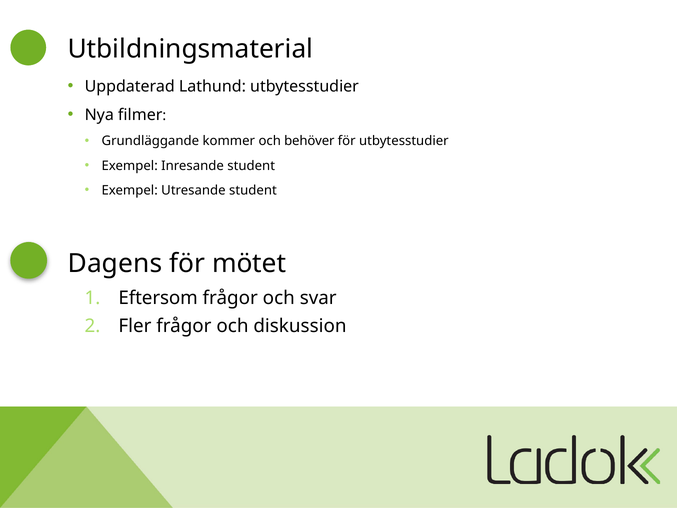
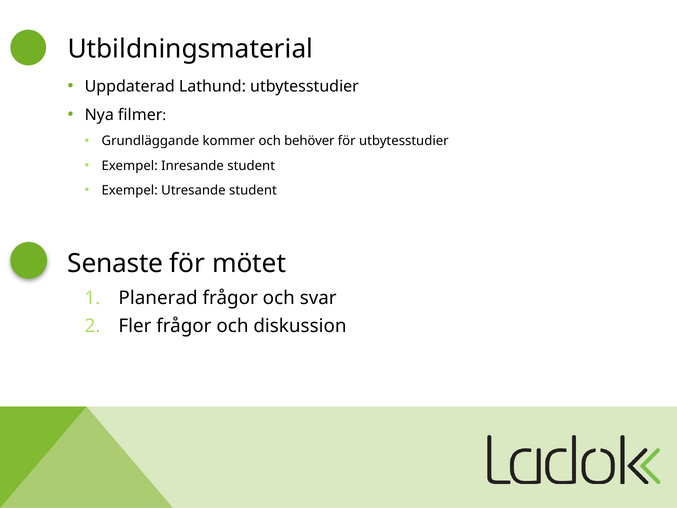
Dagens: Dagens -> Senaste (115, 263)
Eftersom: Eftersom -> Planerad (158, 298)
